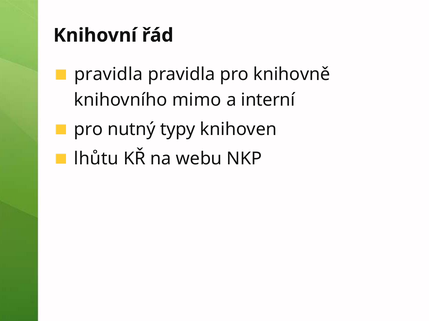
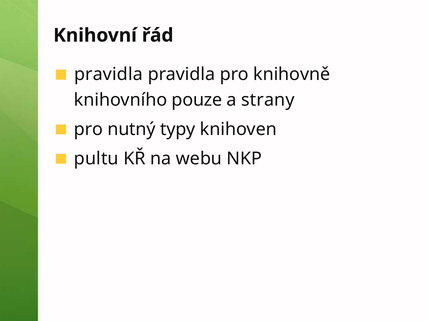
mimo: mimo -> pouze (197, 100)
interní: interní -> strany (268, 100)
lhůtu: lhůtu -> pultu (96, 159)
